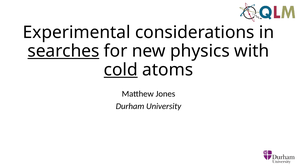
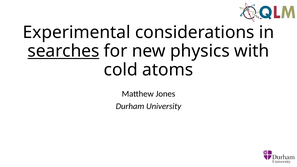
cold underline: present -> none (121, 70)
